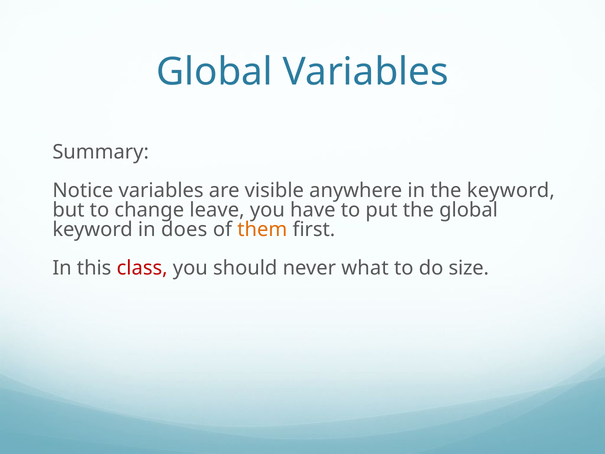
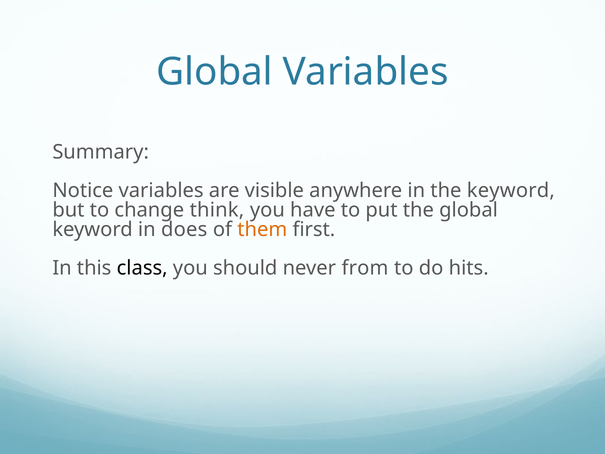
leave: leave -> think (217, 210)
class colour: red -> black (142, 268)
what: what -> from (365, 268)
size: size -> hits (469, 268)
